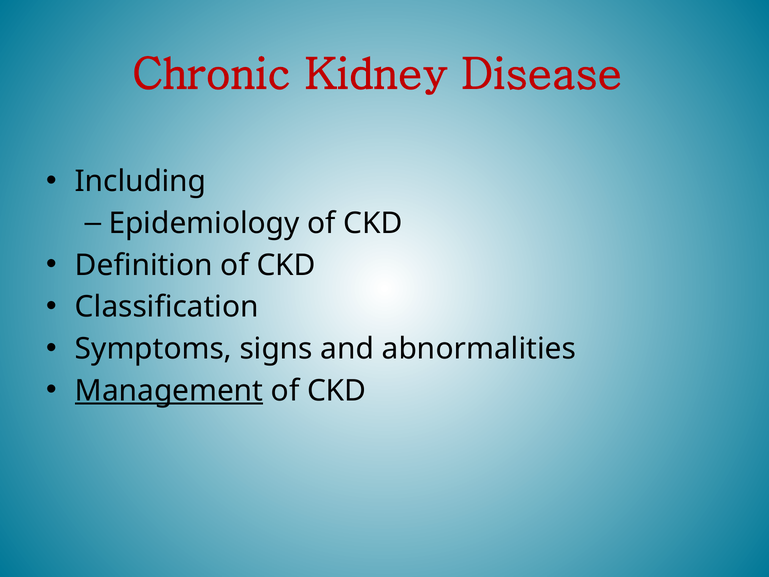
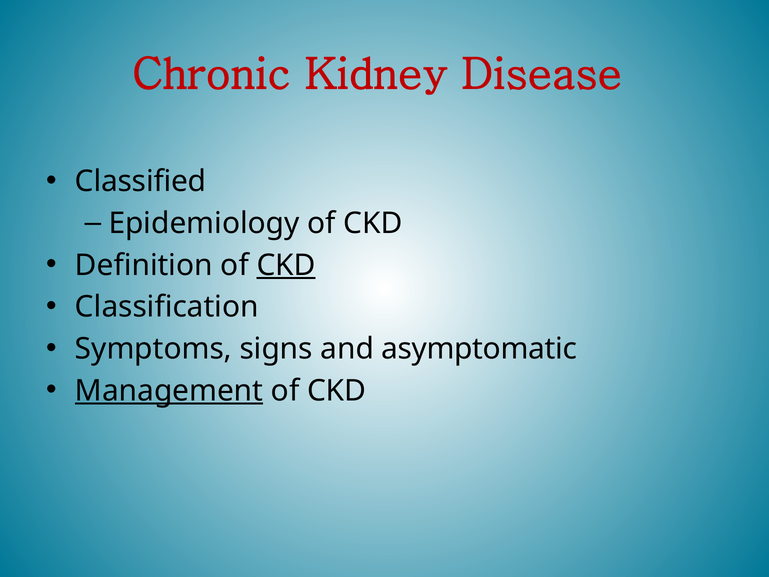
Including: Including -> Classified (141, 182)
CKD underline: none -> present (286, 265)
abnormalities: abnormalities -> asymptomatic (479, 349)
